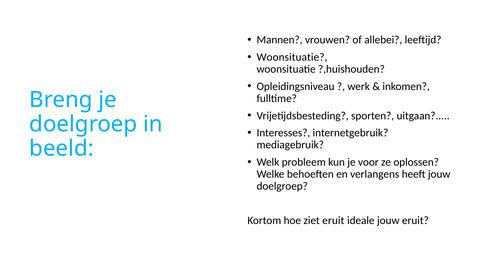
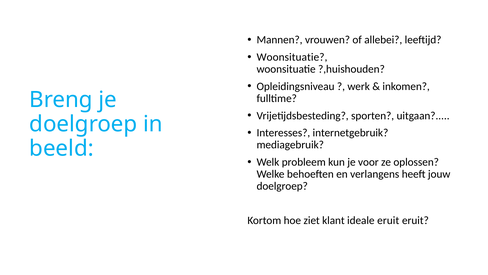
ziet eruit: eruit -> klant (333, 220)
ideale jouw: jouw -> eruit (388, 220)
